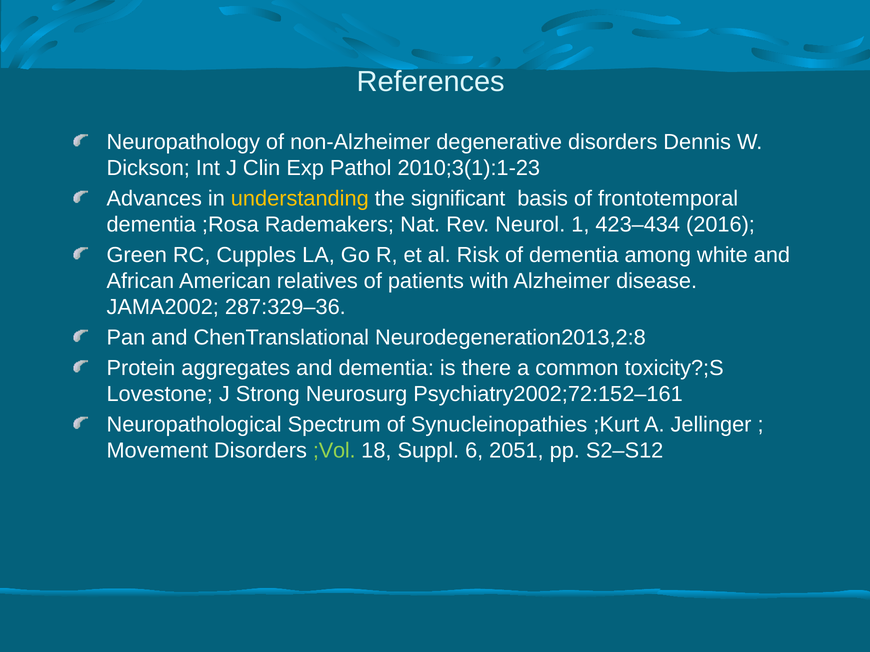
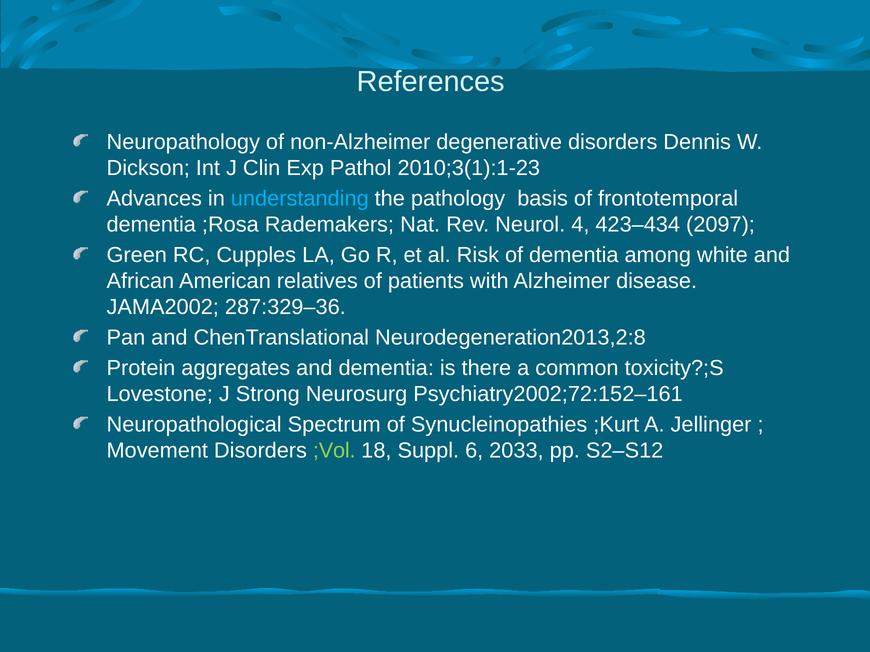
understanding colour: yellow -> light blue (300, 199)
significant: significant -> pathology (458, 199)
1: 1 -> 4 (580, 225)
2016: 2016 -> 2097 (721, 225)
2051: 2051 -> 2033 (516, 451)
